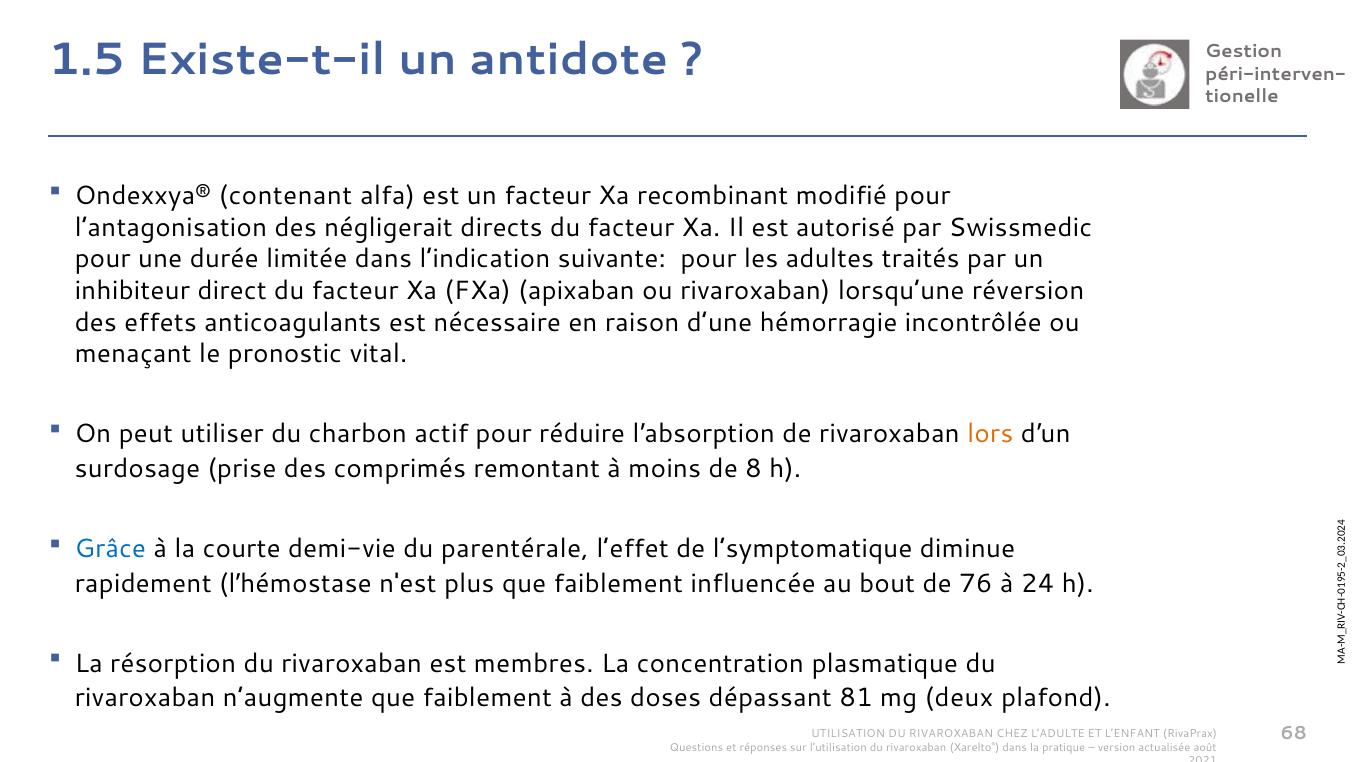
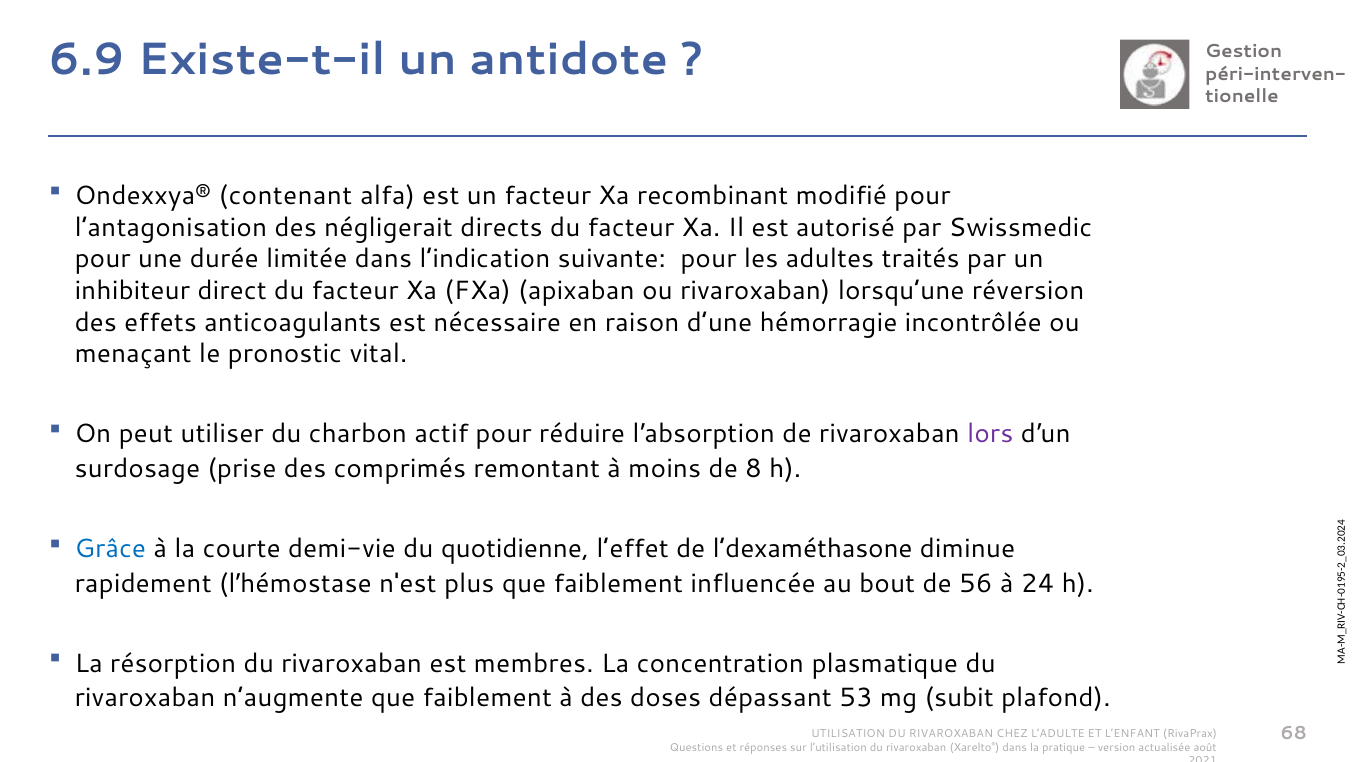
1.5: 1.5 -> 6.9 (87, 59)
lors colour: orange -> purple (990, 434)
parentérale: parentérale -> quotidienne (515, 549)
l’symptomatique: l’symptomatique -> l’dexaméthasone (813, 549)
76: 76 -> 56 (976, 584)
81: 81 -> 53 (856, 698)
deux: deux -> subit (959, 698)
